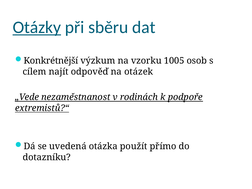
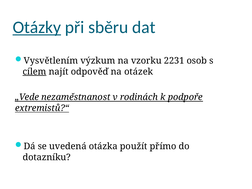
Konkrétnější: Konkrétnější -> Vysvětlením (51, 61)
1005: 1005 -> 2231 (174, 61)
cílem underline: none -> present (34, 72)
